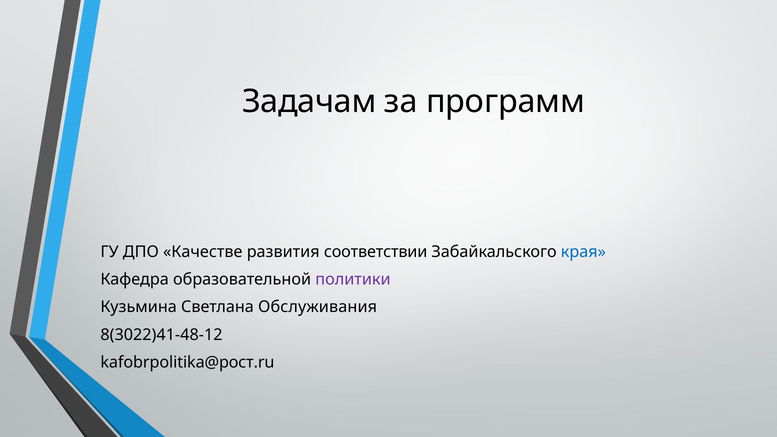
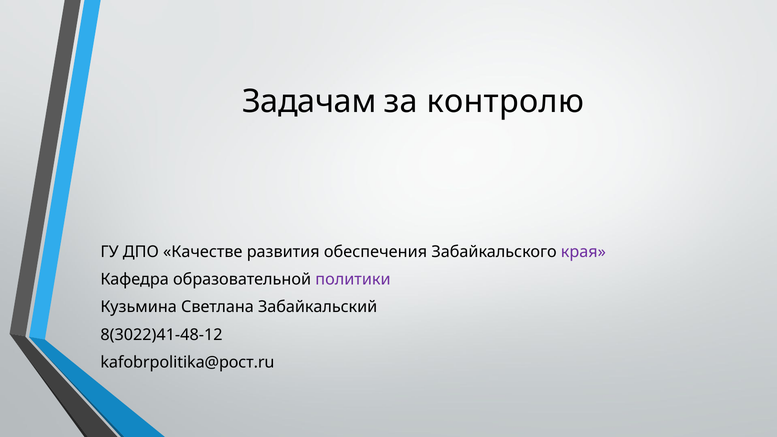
программ: программ -> контролю (505, 102)
соответствии: соответствии -> обеспечения (376, 252)
края colour: blue -> purple (583, 252)
Обслуживания: Обслуживания -> Забайкальский (318, 307)
